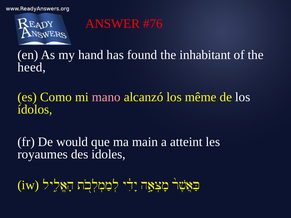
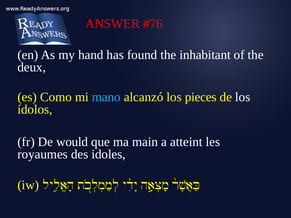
heed: heed -> deux (32, 67)
mano colour: pink -> light blue (106, 97)
même: même -> pieces (201, 97)
